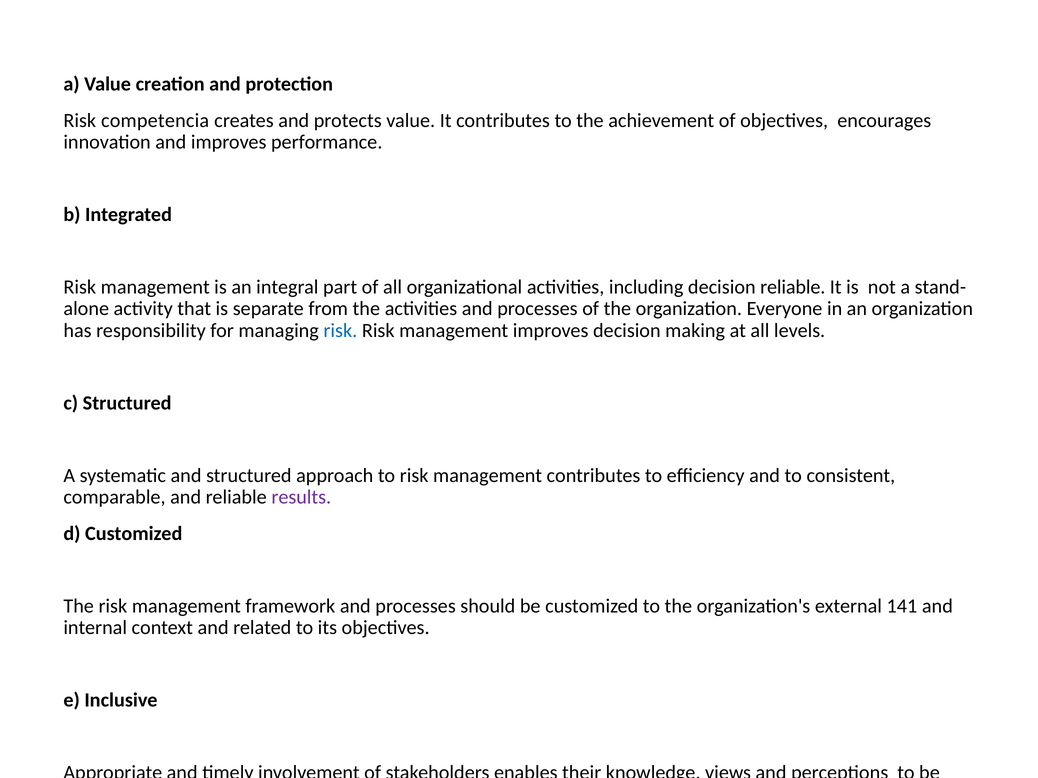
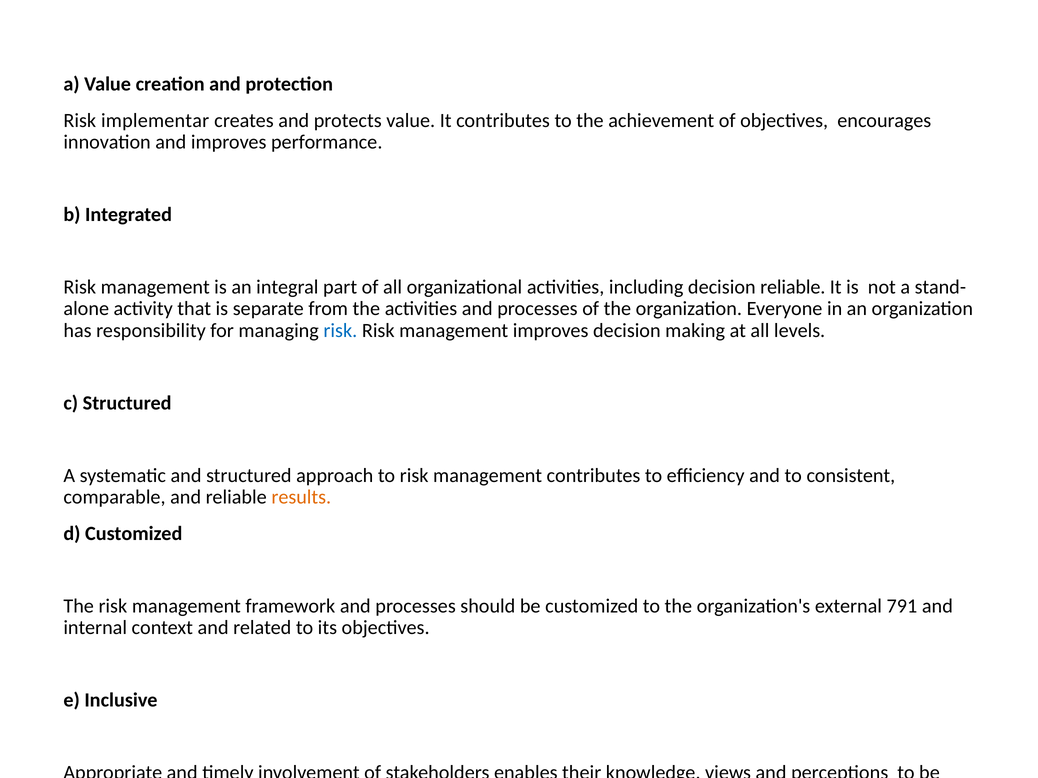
competencia: competencia -> implementar (155, 120)
results colour: purple -> orange (301, 498)
141: 141 -> 791 (902, 606)
